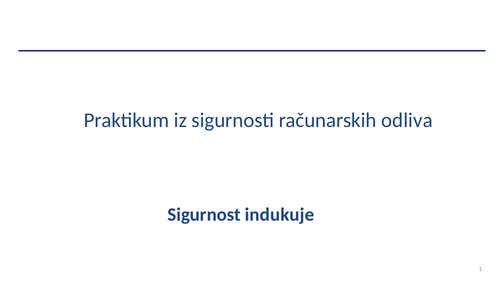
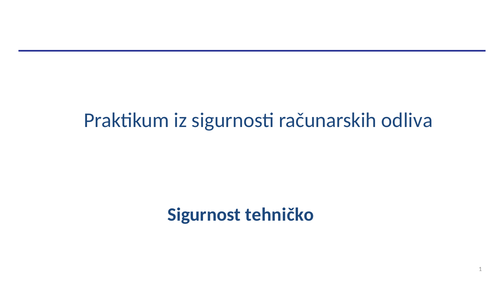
indukuje: indukuje -> tehničko (280, 214)
